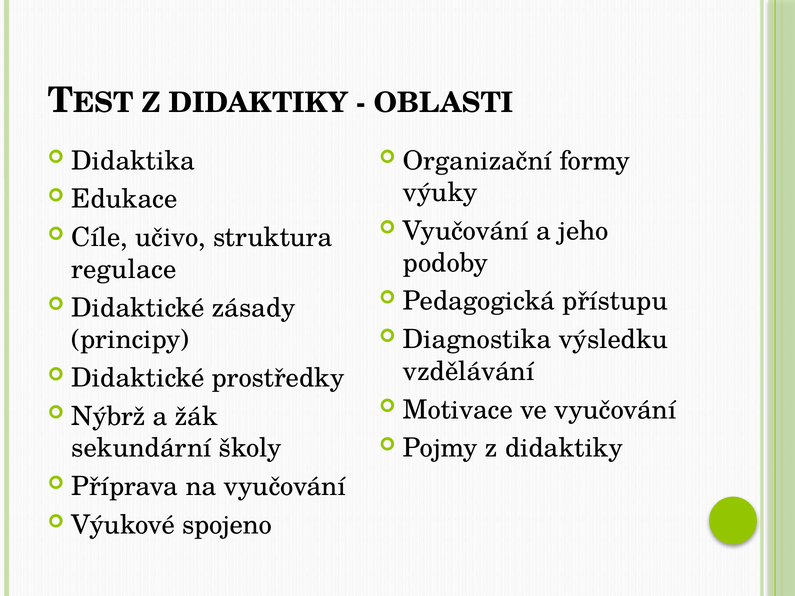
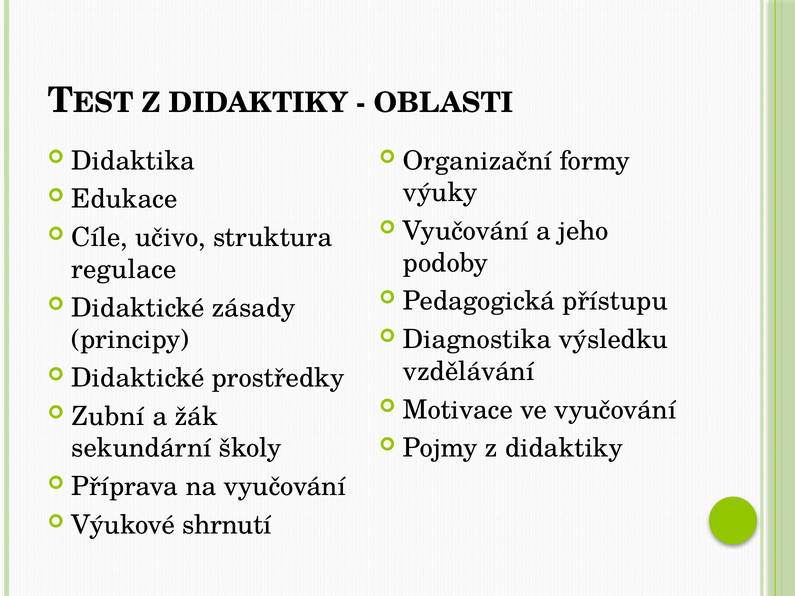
Nýbrž: Nýbrž -> Zubní (108, 417)
spojeno: spojeno -> shrnutí (227, 525)
